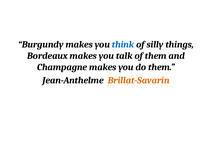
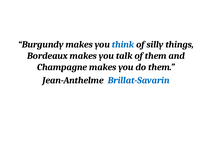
Brillat-Savarin colour: orange -> blue (139, 80)
